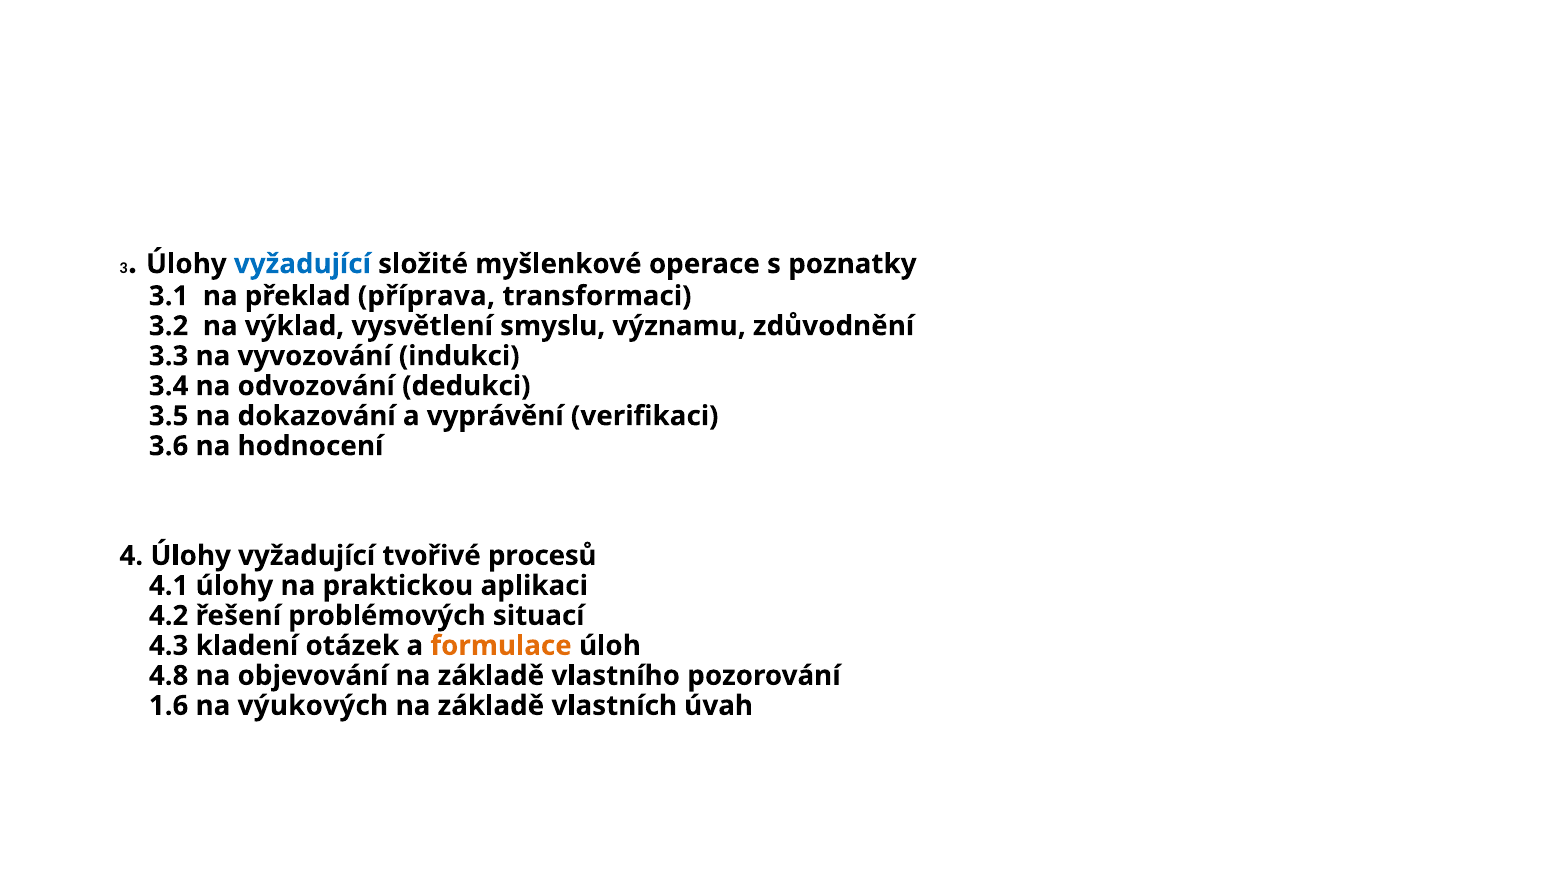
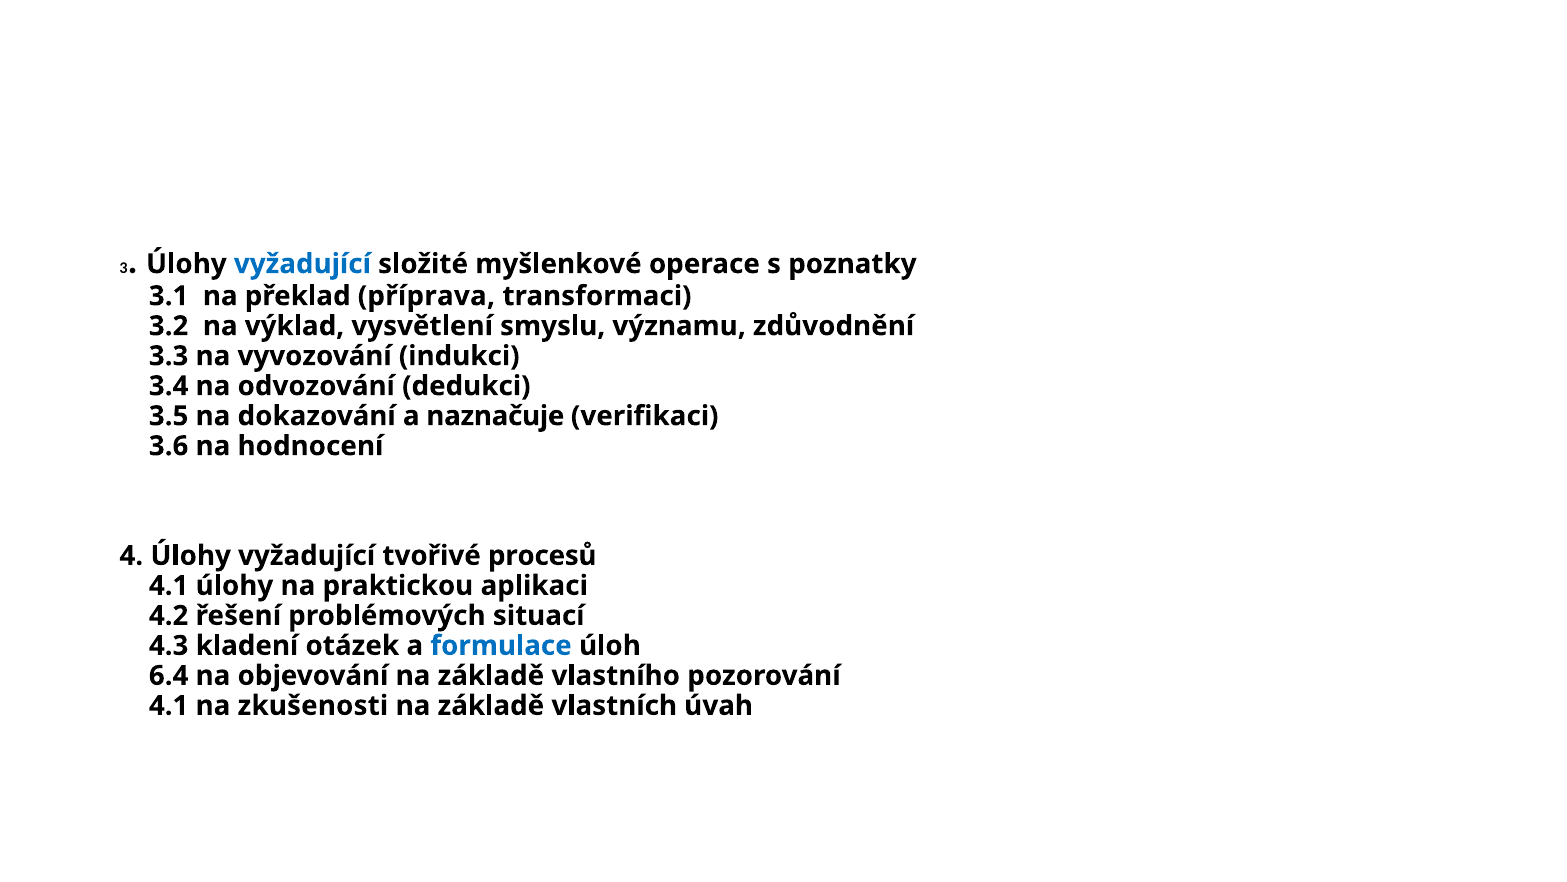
vyprávění: vyprávění -> naznačuje (495, 416)
formulace colour: orange -> blue (501, 645)
4.8: 4.8 -> 6.4 (169, 675)
1.6: 1.6 -> 4.1 (169, 705)
výukových: výukových -> zkušenosti (313, 705)
